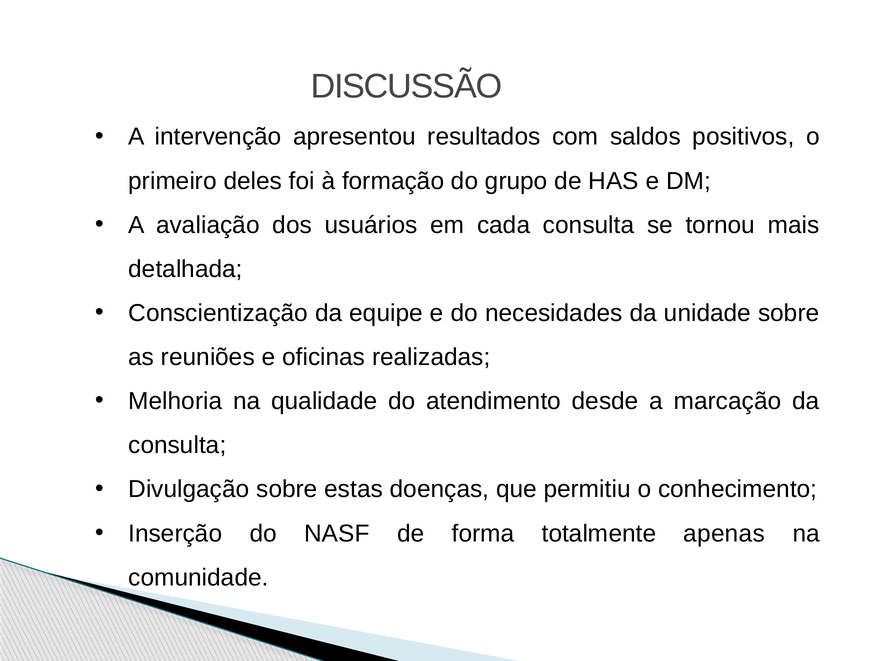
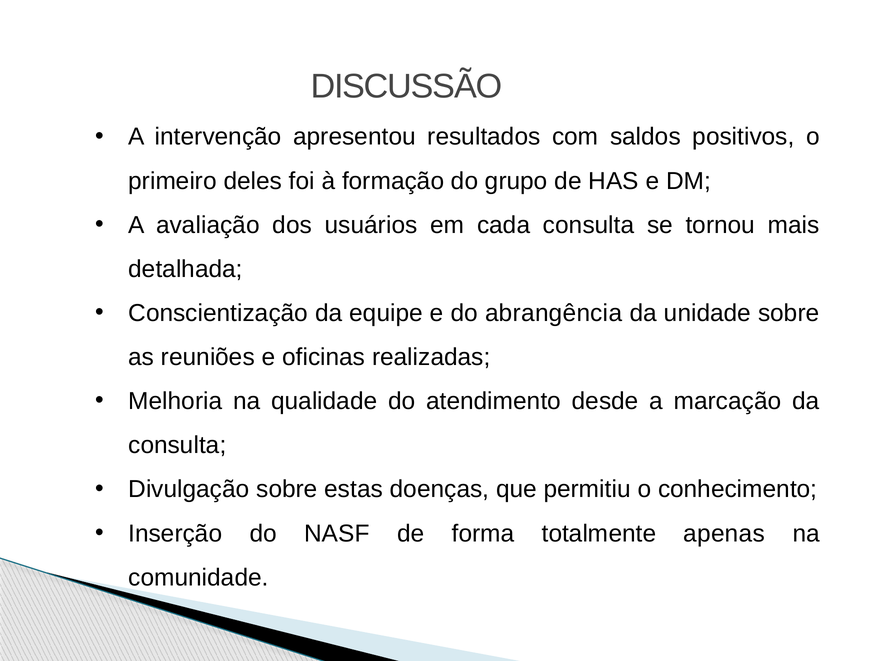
necesidades: necesidades -> abrangência (554, 313)
